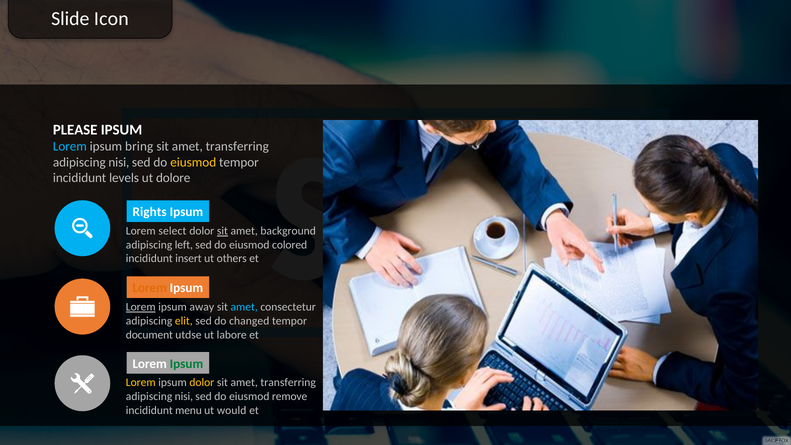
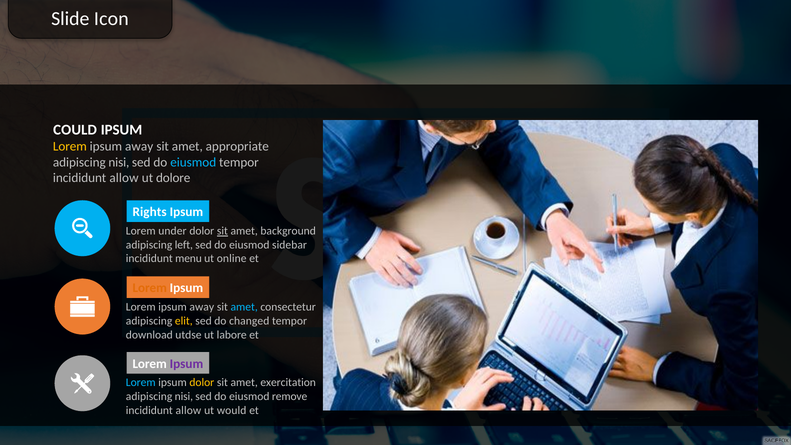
PLEASE: PLEASE -> COULD (75, 130)
Lorem colour: light blue -> yellow (70, 146)
bring: bring -> away (139, 146)
transferring: transferring -> appropriate (237, 146)
eiusmod colour: yellow -> light blue (193, 162)
levels: levels -> allow (124, 178)
select: select -> under (172, 231)
colored: colored -> sidebar (290, 245)
insert: insert -> menu (189, 259)
others: others -> online (232, 259)
Lorem underline: present -> none (141, 307)
document: document -> download (149, 335)
Ipsum colour: green -> purple (186, 364)
Lorem colour: yellow -> light blue (141, 383)
transferring: transferring -> exercitation (288, 383)
menu: menu -> allow (188, 410)
